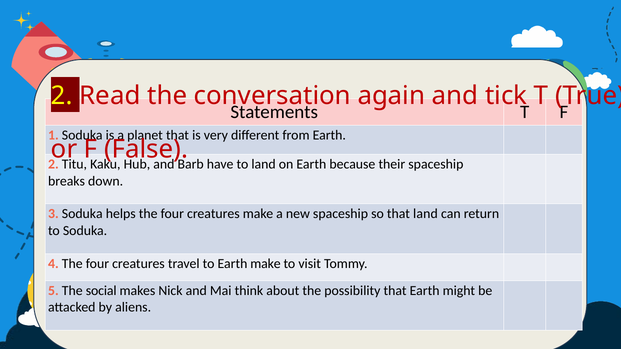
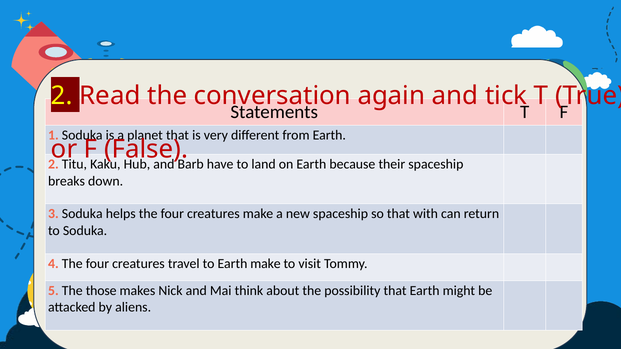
that land: land -> with (426, 214)
social: social -> those (101, 291)
